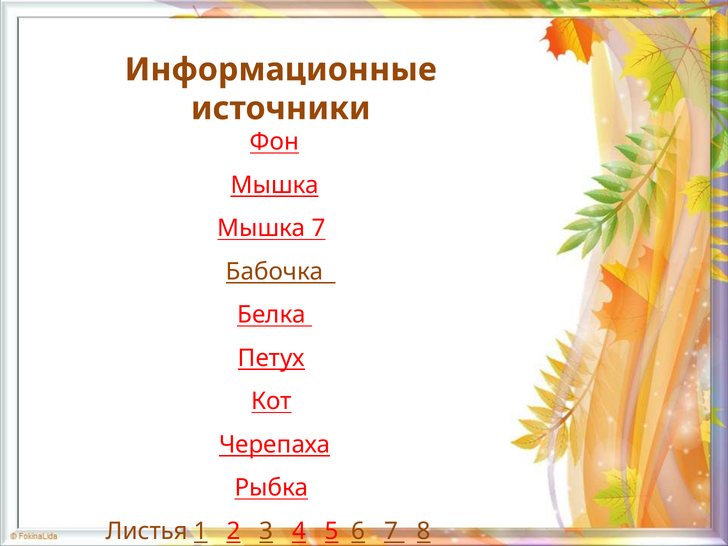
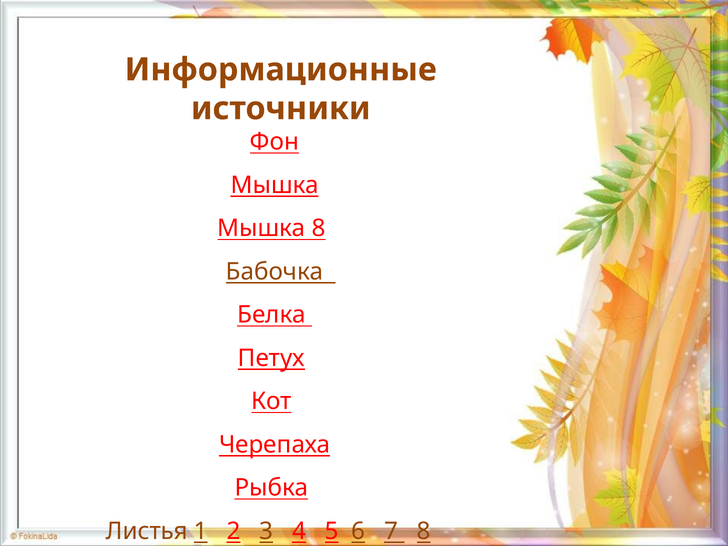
Мышка 7: 7 -> 8 (319, 228)
